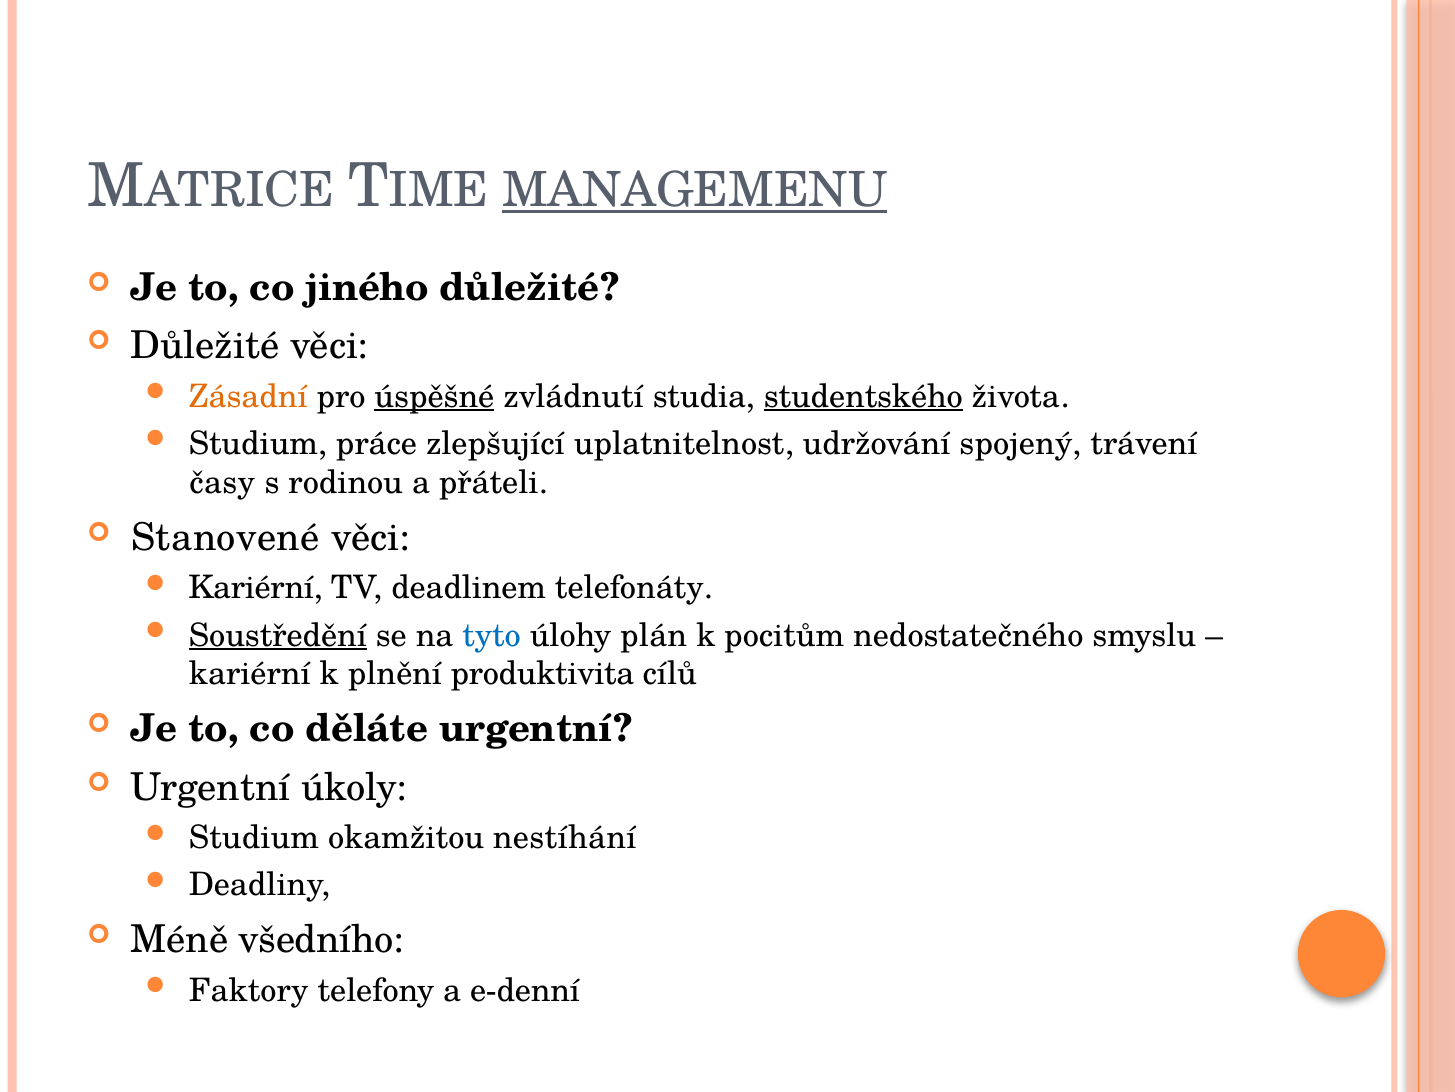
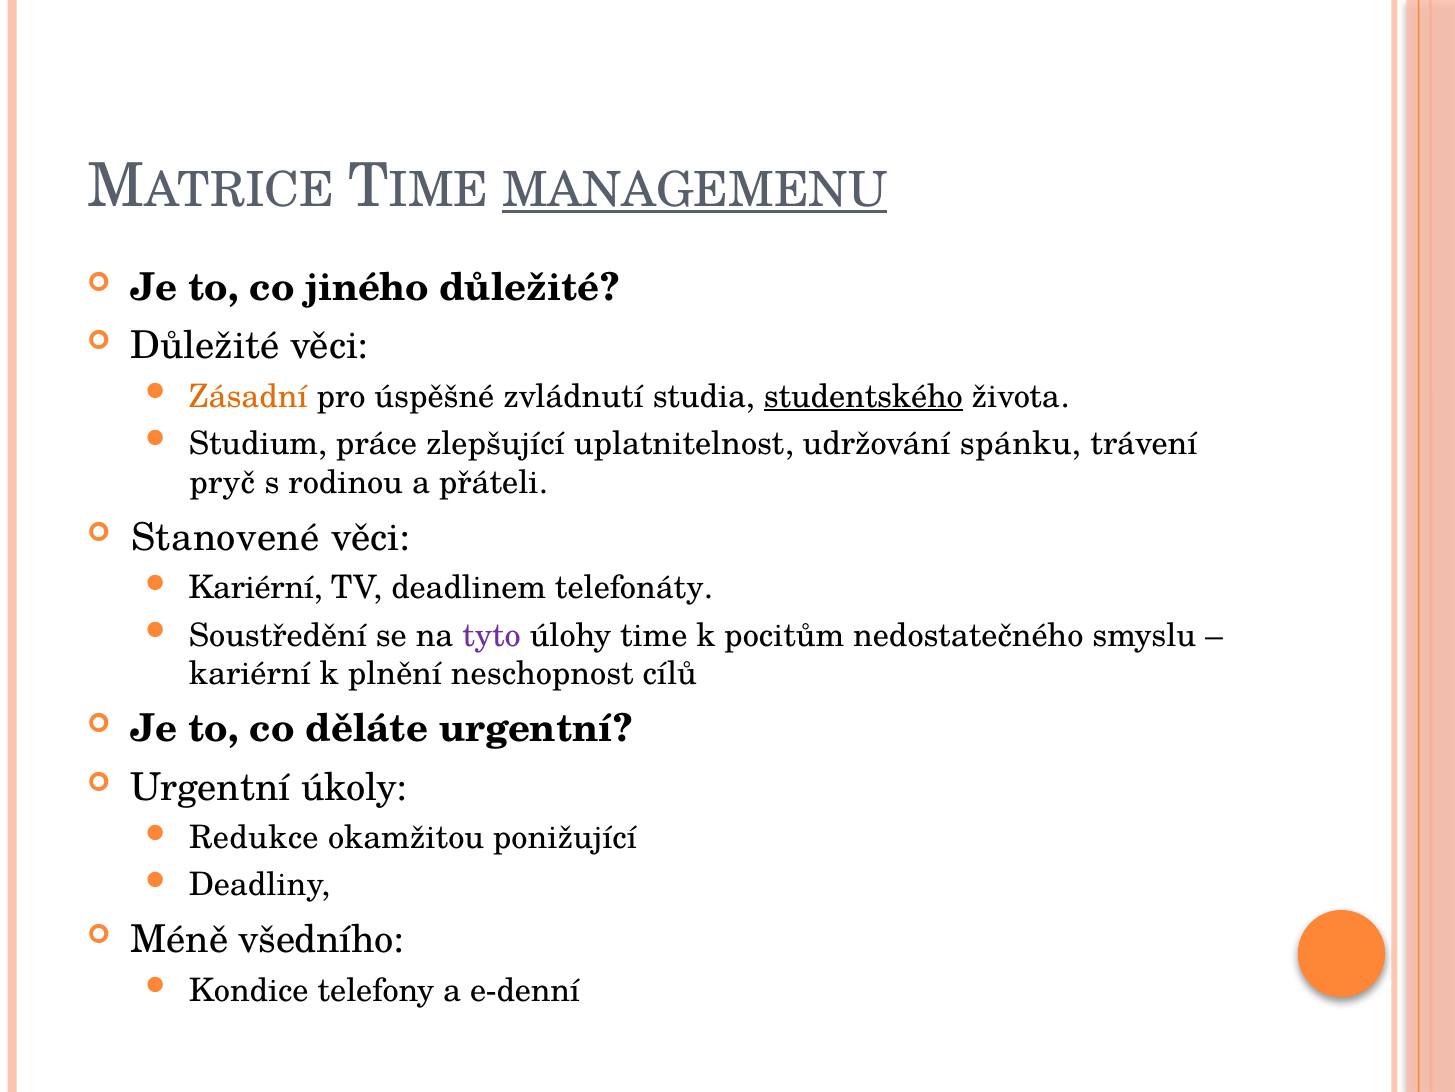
úspěšné underline: present -> none (434, 396)
spojený: spojený -> spánku (1020, 443)
časy: časy -> pryč (222, 482)
Soustředění underline: present -> none (278, 635)
tyto colour: blue -> purple (492, 635)
plán: plán -> time (654, 635)
produktivita: produktivita -> neschopnost (542, 674)
Studium: Studium -> Redukce (254, 837)
nestíhání: nestíhání -> ponižující (565, 837)
Faktory: Faktory -> Kondice (249, 990)
